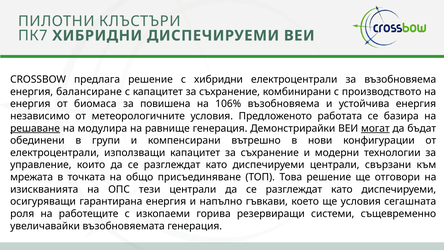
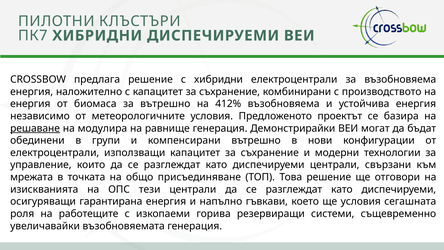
балансиране: балансиране -> наложително (89, 92)
за повишена: повишена -> вътрешно (165, 104)
106%: 106% -> 412% (228, 104)
работата: работата -> проектът (340, 116)
могат underline: present -> none (375, 128)
